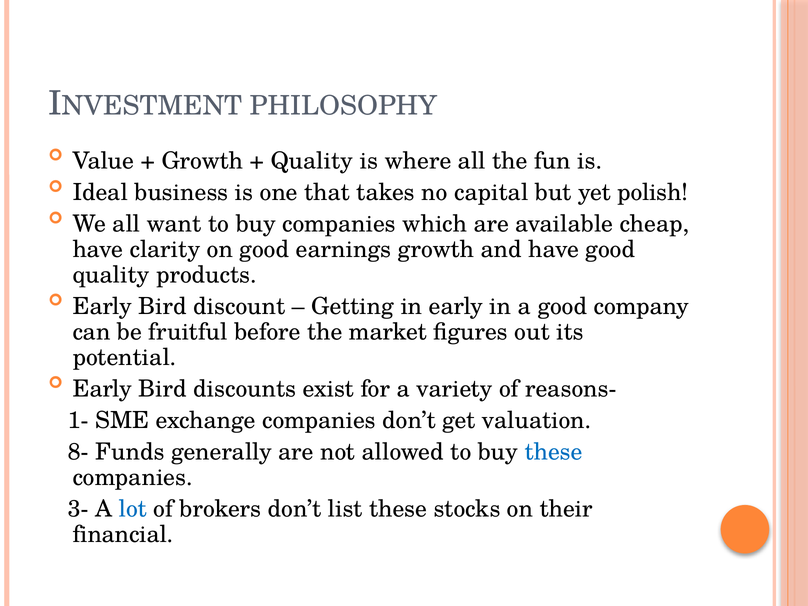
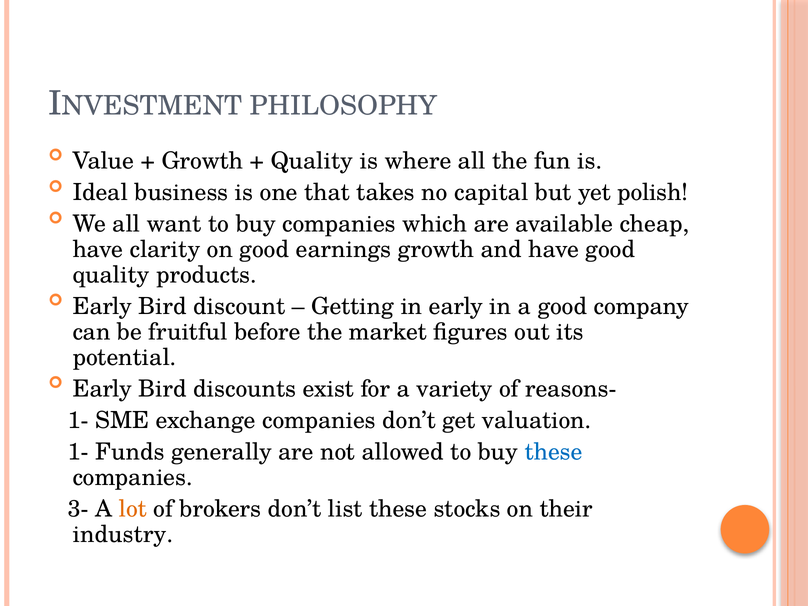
8-: 8- -> 1- (78, 452)
lot colour: blue -> orange (133, 509)
financial: financial -> industry (123, 534)
